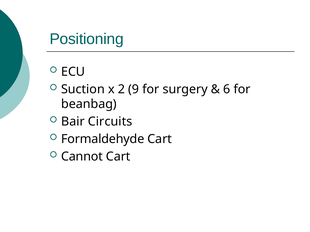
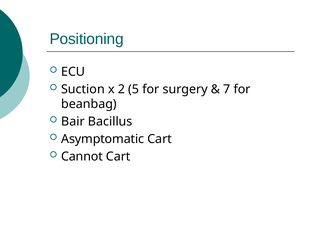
9: 9 -> 5 (134, 89)
6: 6 -> 7 (227, 89)
Circuits: Circuits -> Bacillus (110, 122)
Formaldehyde: Formaldehyde -> Asymptomatic (103, 139)
